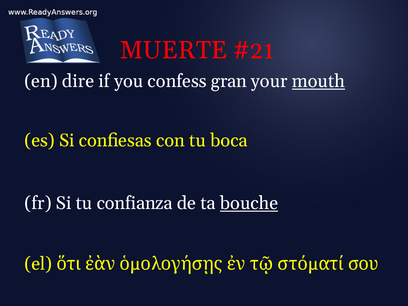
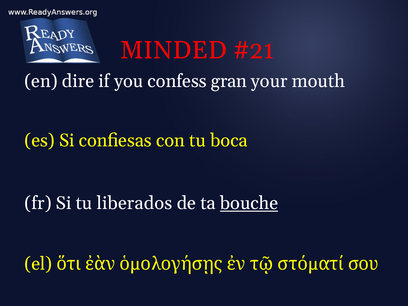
MUERTE: MUERTE -> MINDED (174, 50)
mouth underline: present -> none (318, 81)
confianza: confianza -> liberados (135, 203)
